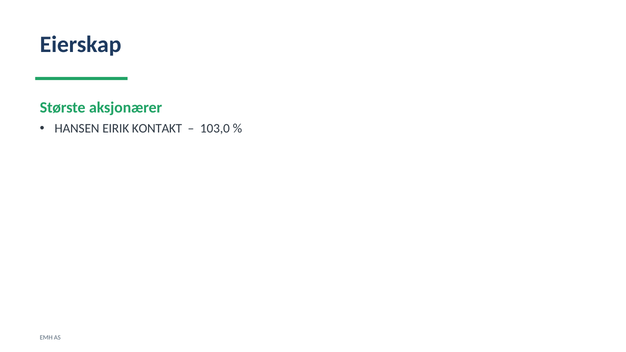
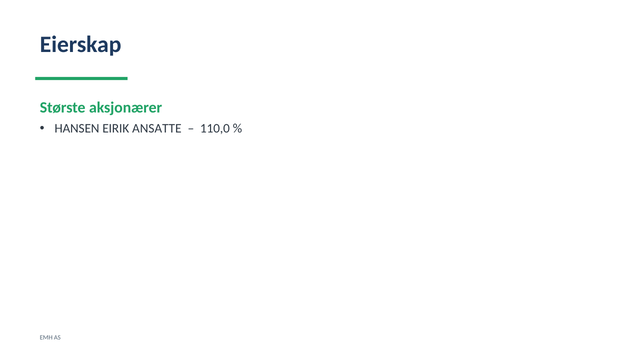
KONTAKT: KONTAKT -> ANSATTE (157, 129)
103,0: 103,0 -> 110,0 (215, 129)
